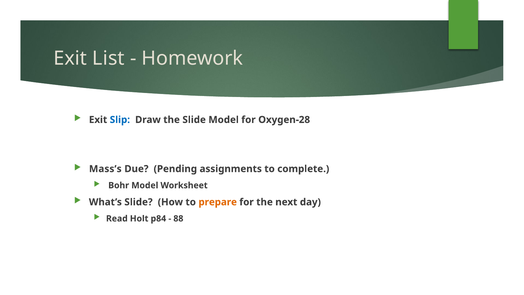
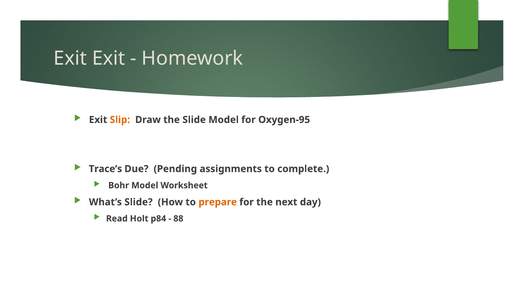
Exit List: List -> Exit (109, 58)
Slip colour: blue -> orange (120, 120)
Oxygen-28: Oxygen-28 -> Oxygen-95 (284, 120)
Mass’s: Mass’s -> Trace’s (105, 169)
